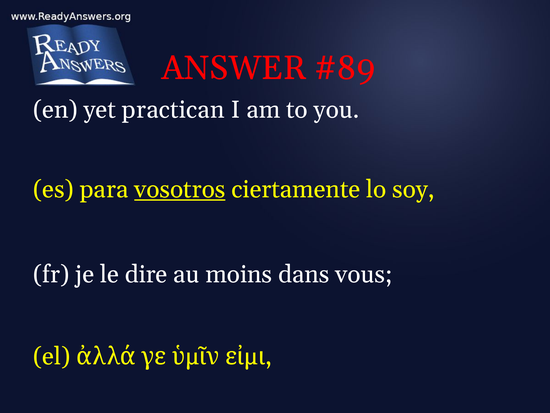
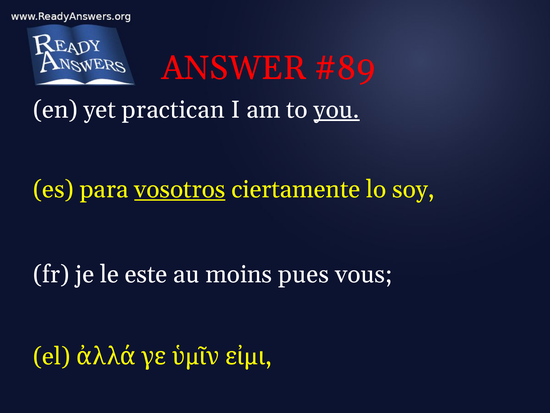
you underline: none -> present (337, 110)
dire: dire -> este (146, 274)
dans: dans -> pues (304, 274)
